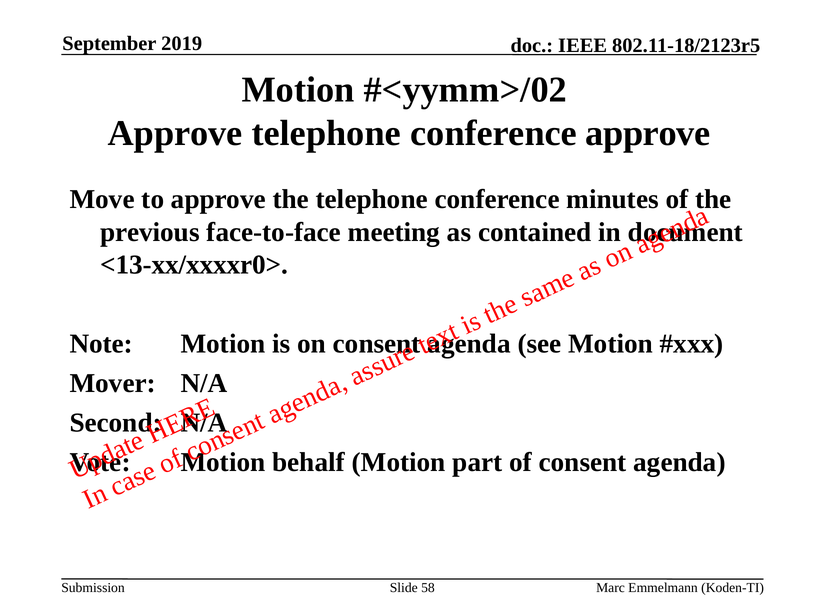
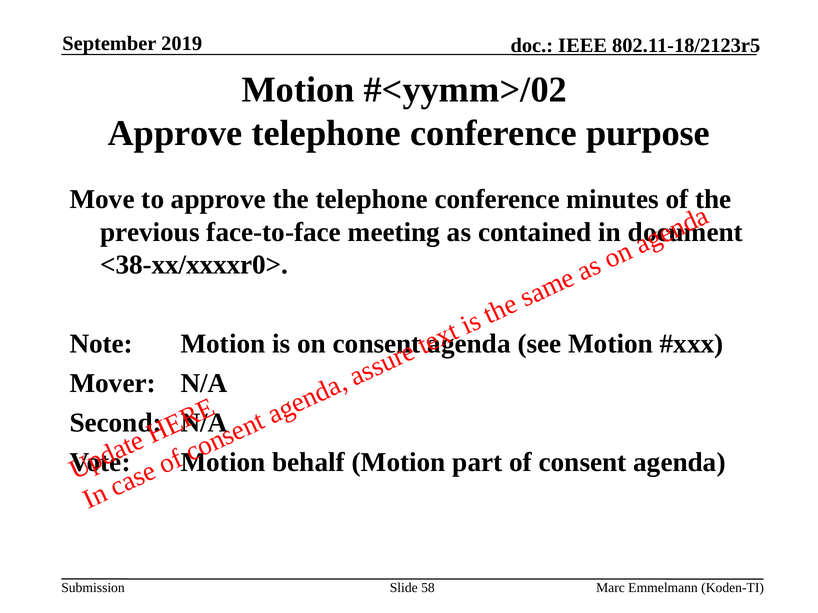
conference approve: approve -> purpose (648, 133)
<13-xx/xxxxr0>: <13-xx/xxxxr0> -> <38-xx/xxxxr0> (194, 265)
